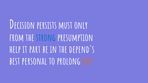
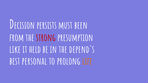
only: only -> been (81, 26)
strong colour: blue -> red (46, 38)
help: help -> like (15, 50)
part: part -> held (35, 50)
